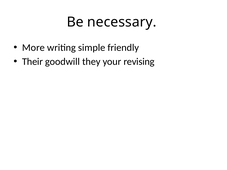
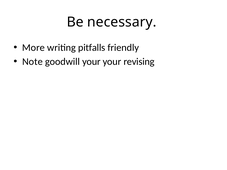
simple: simple -> pitfalls (92, 48)
Their: Their -> Note (32, 62)
goodwill they: they -> your (91, 62)
